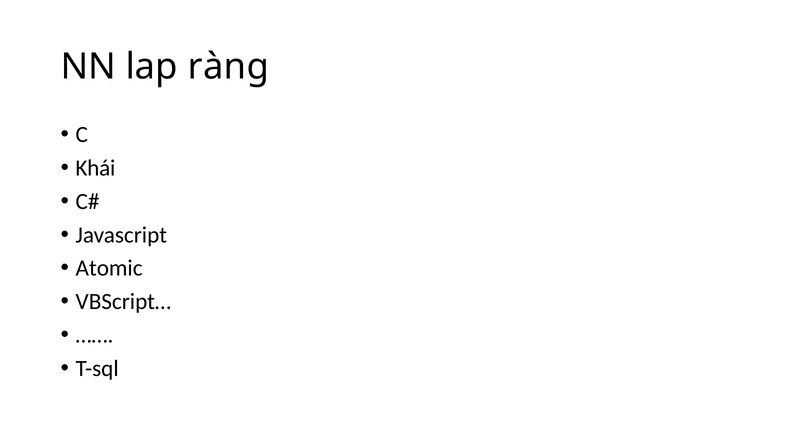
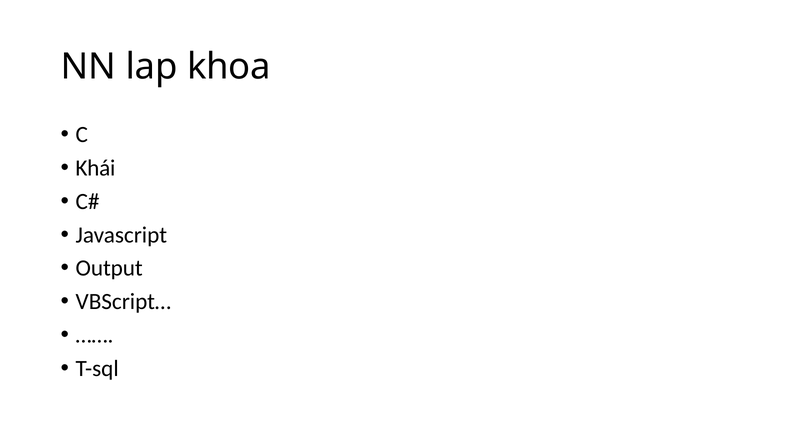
ràng: ràng -> khoa (229, 67)
Atomic: Atomic -> Output (109, 268)
